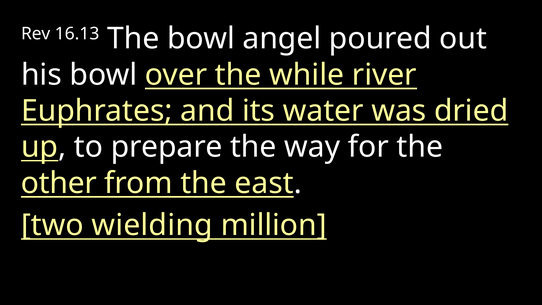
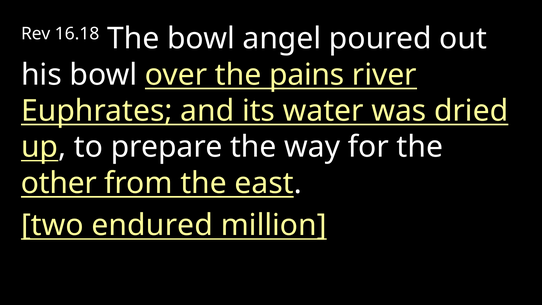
16.13: 16.13 -> 16.18 (77, 34)
while: while -> pains (307, 75)
wielding: wielding -> endured (152, 225)
